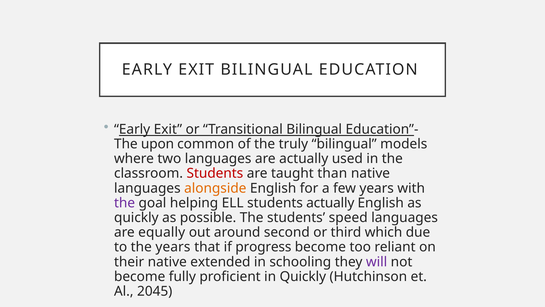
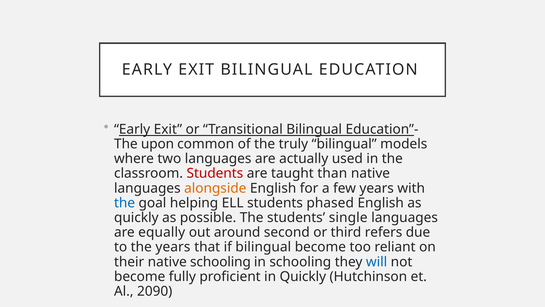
the colour: purple -> blue (125, 203)
students actually: actually -> phased (330, 203)
speed: speed -> single (348, 217)
which: which -> refers (384, 232)
if progress: progress -> bilingual (263, 247)
native extended: extended -> schooling (220, 261)
will colour: purple -> blue (377, 261)
2045: 2045 -> 2090 (155, 291)
